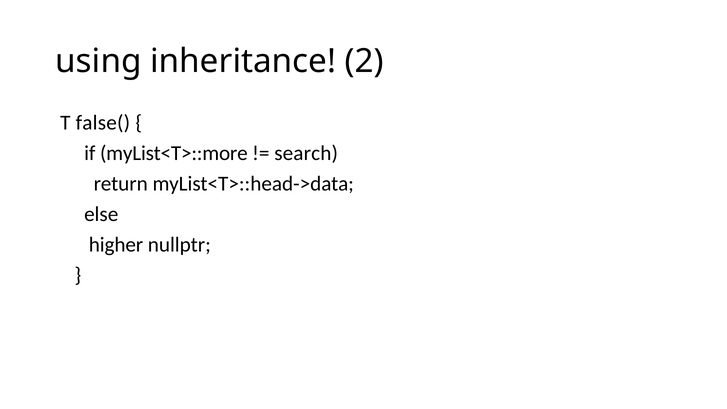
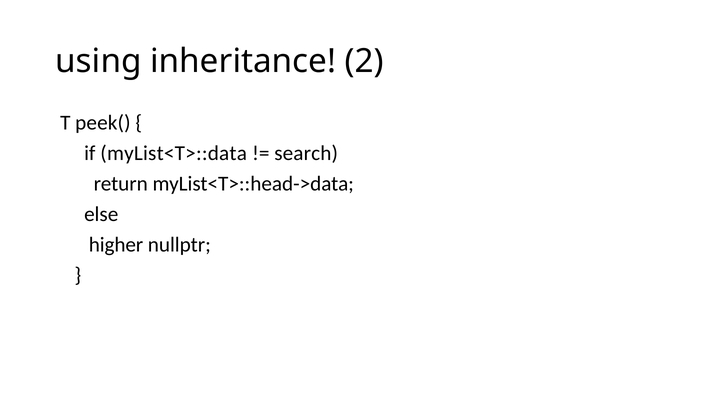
false(: false( -> peek( (103, 123)
myList<T>::more: myList<T>::more -> myList<T>::data (174, 153)
